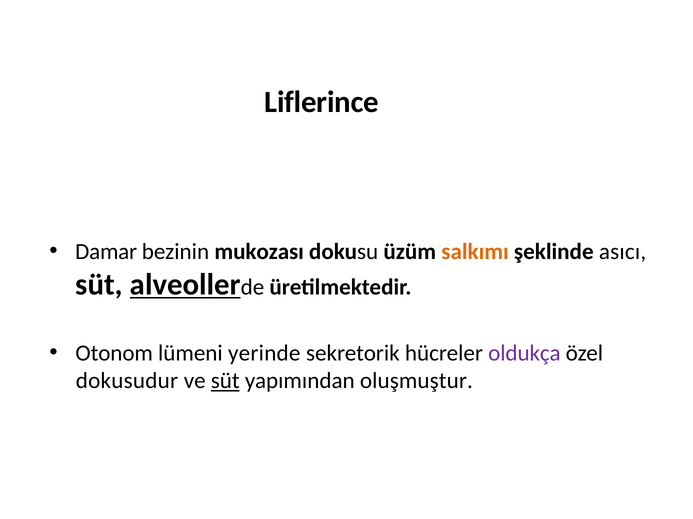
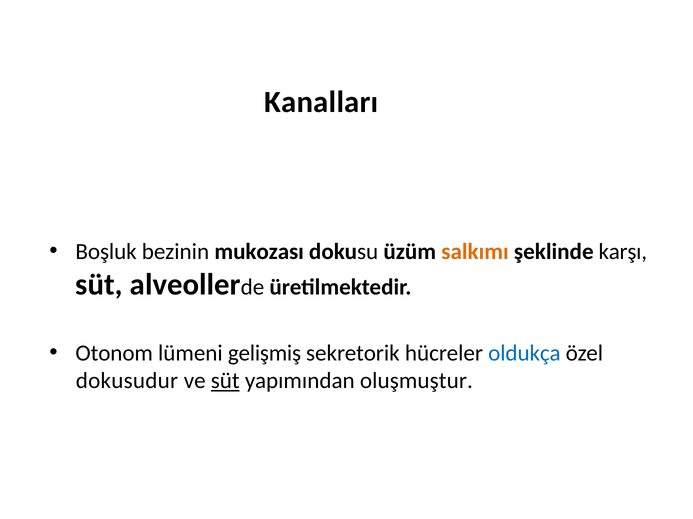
Liflerince: Liflerince -> Kanalları (321, 102)
Damar: Damar -> Boşluk (106, 252)
asıcı: asıcı -> karşı (623, 252)
alveoller underline: present -> none (185, 285)
yerinde: yerinde -> gelişmiş (264, 354)
oldukça colour: purple -> blue (524, 354)
